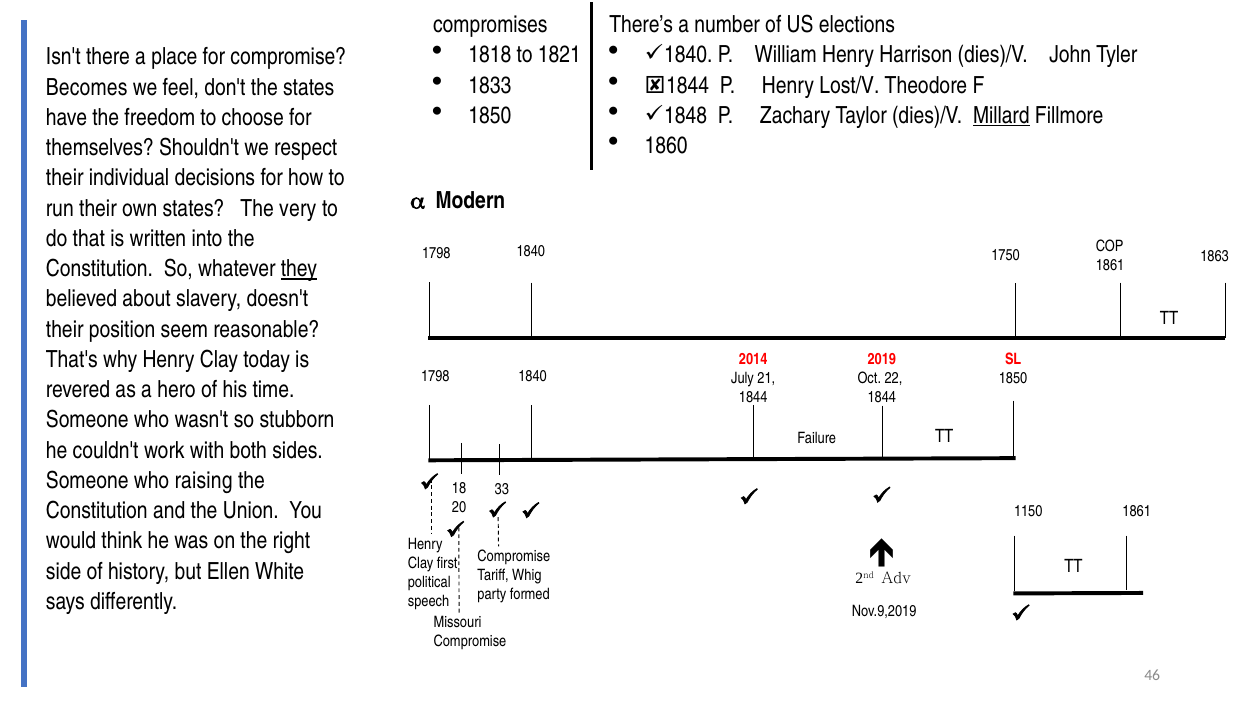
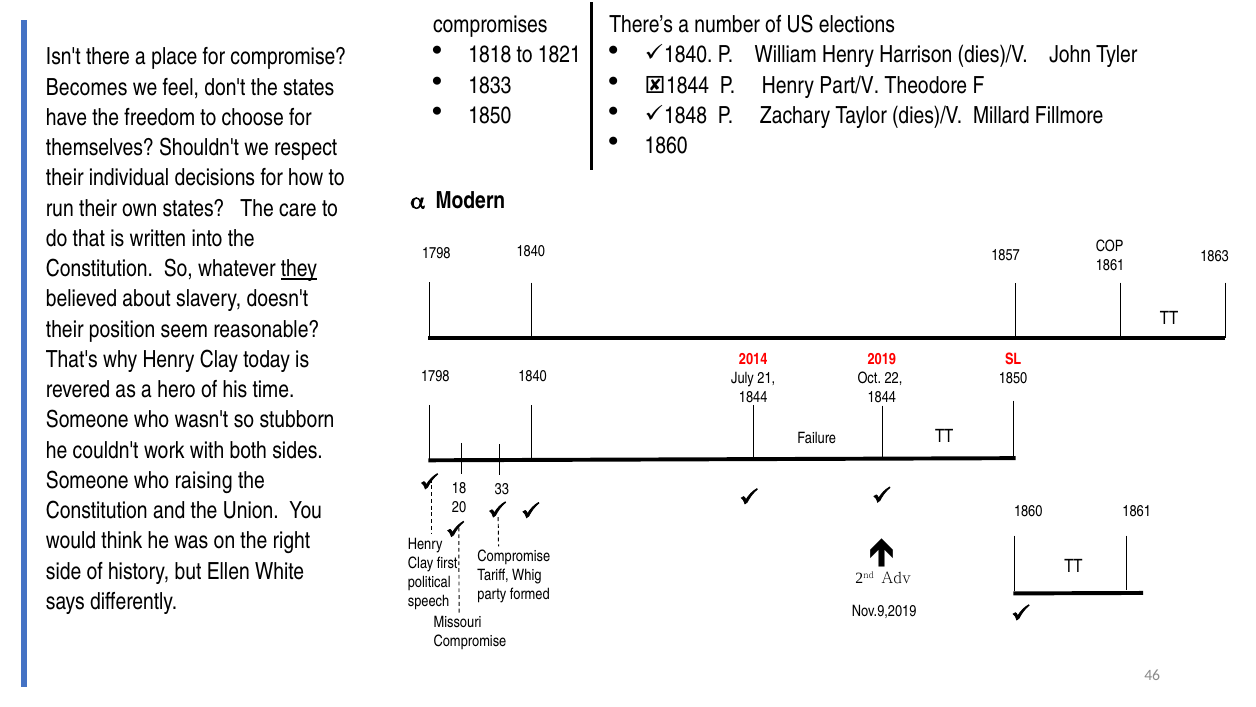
Lost/V: Lost/V -> Part/V (849, 85)
Millard underline: present -> none (1001, 115)
very: very -> care (298, 208)
1750: 1750 -> 1857 (1006, 255)
1150: 1150 -> 1860 (1028, 511)
